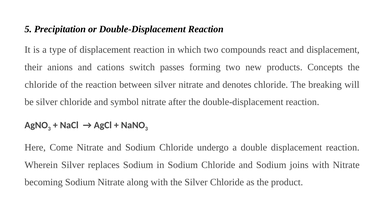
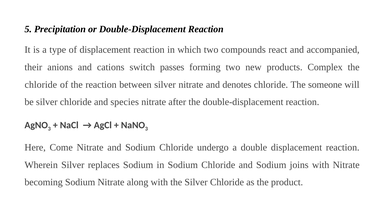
and displacement: displacement -> accompanied (333, 50)
Concepts: Concepts -> Complex (325, 67)
breaking: breaking -> someone (325, 84)
symbol: symbol -> species (125, 102)
